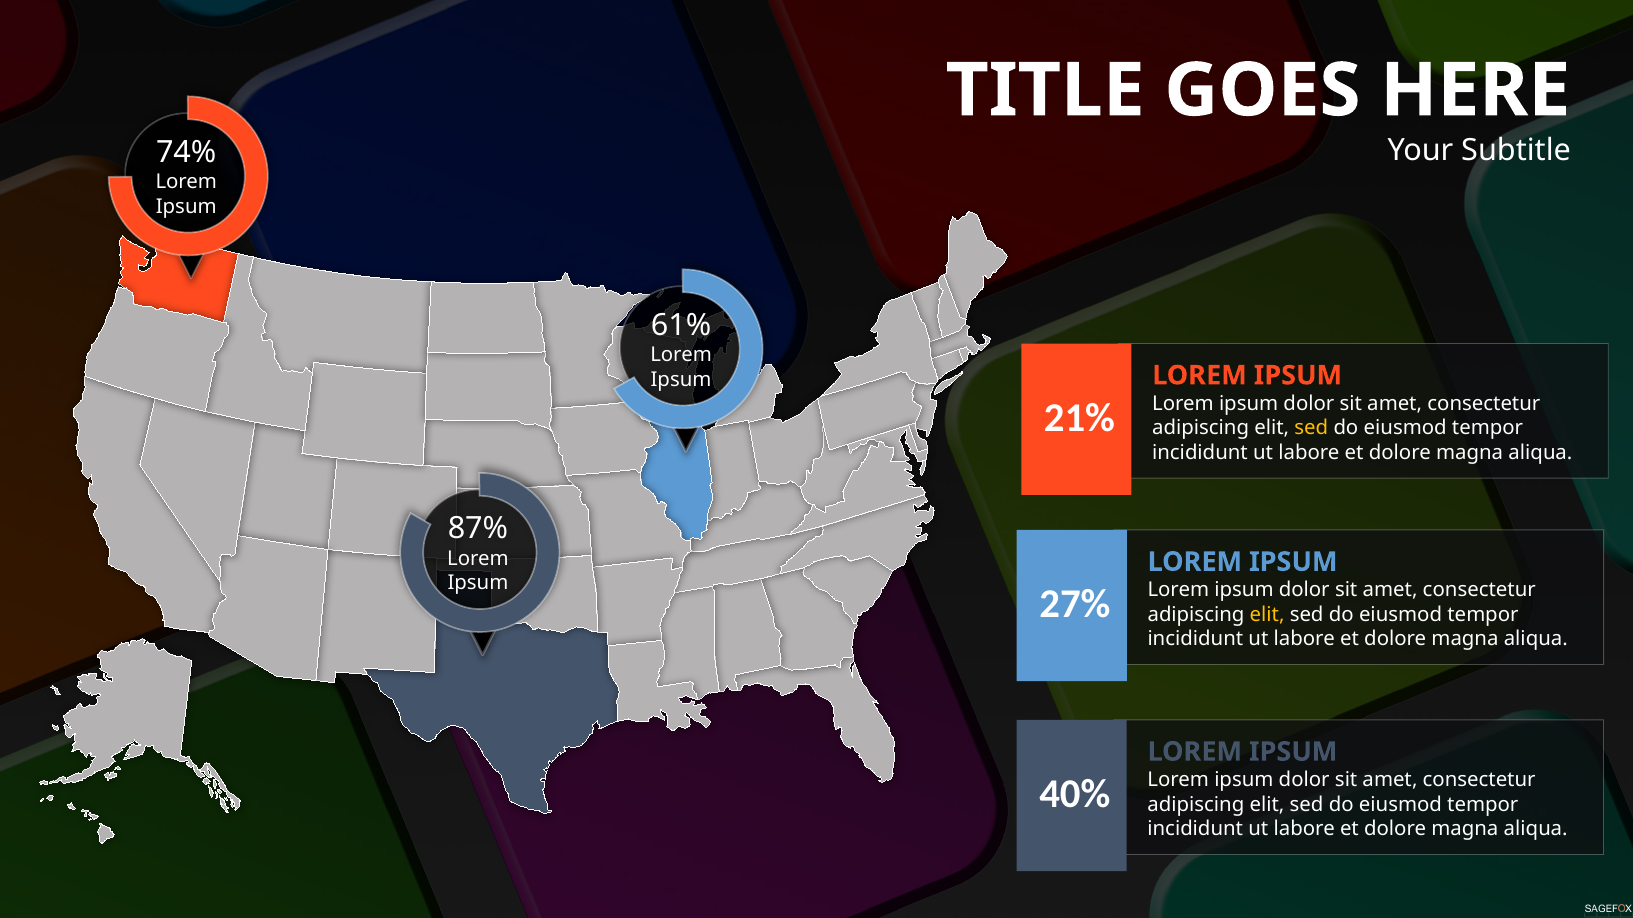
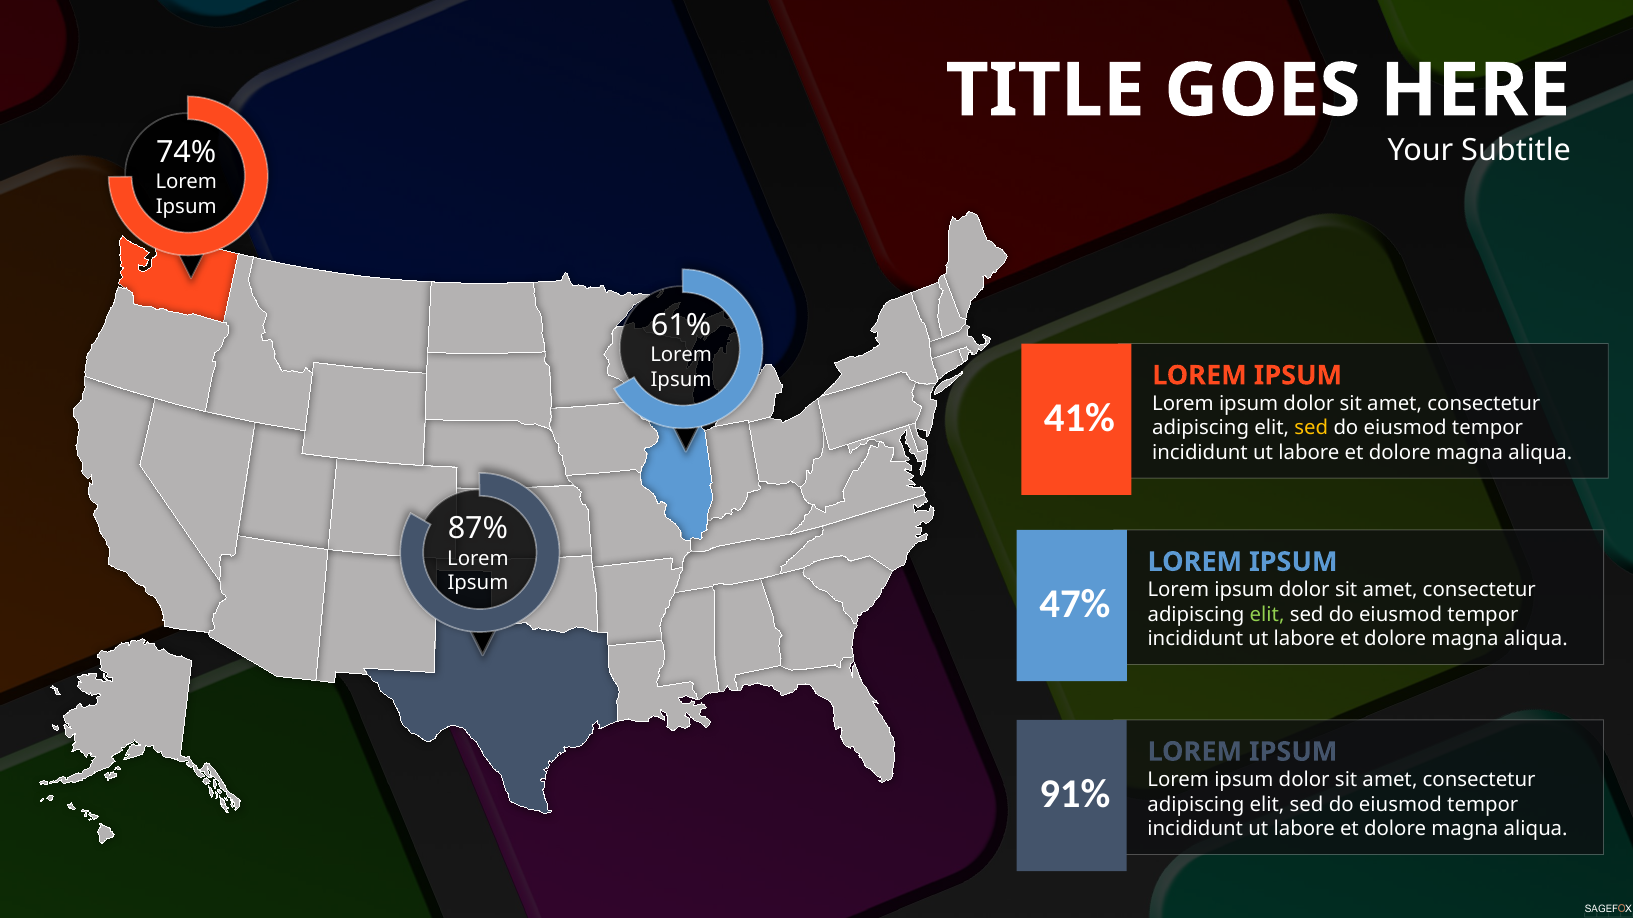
21%: 21% -> 41% (1079, 418)
27%: 27% -> 47% (1075, 605)
elit colour: yellow -> light green (1267, 615)
40%: 40% -> 91% (1075, 795)
